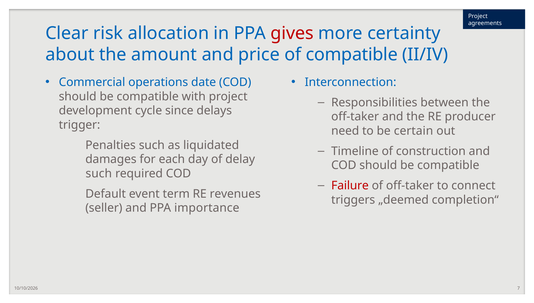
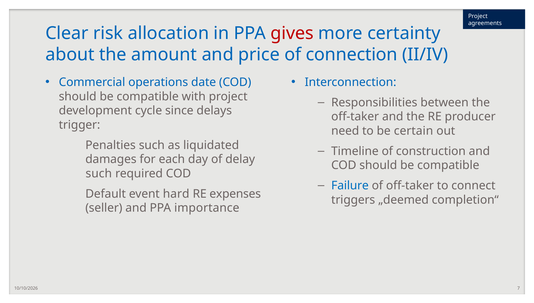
of compatible: compatible -> connection (352, 55)
Failure colour: red -> blue (350, 185)
term: term -> hard (176, 194)
revenues: revenues -> expenses (235, 194)
